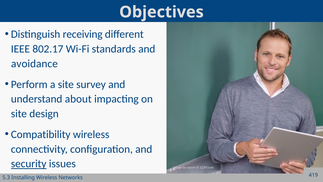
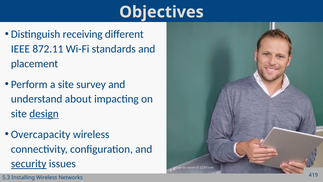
802.17: 802.17 -> 872.11 (48, 49)
avoidance: avoidance -> placement (35, 63)
design underline: none -> present (44, 114)
Compatibility: Compatibility -> Overcapacity (41, 134)
